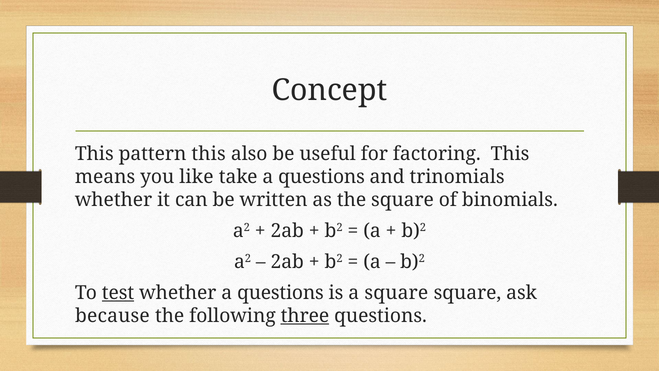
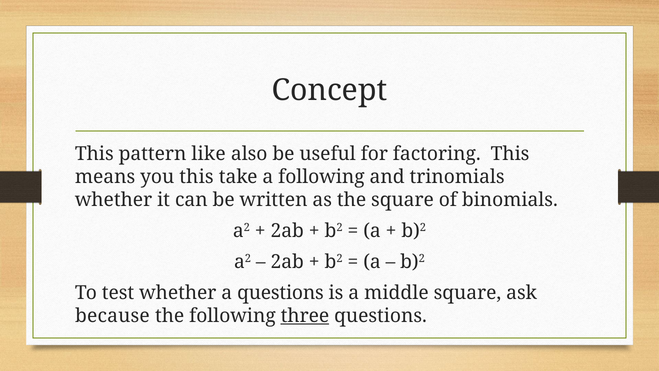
pattern this: this -> like (209, 154)
you like: like -> this (196, 177)
take a questions: questions -> following (321, 177)
test underline: present -> none (118, 293)
a square: square -> middle (396, 293)
